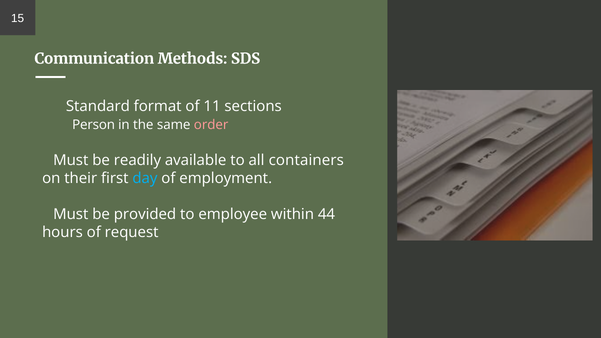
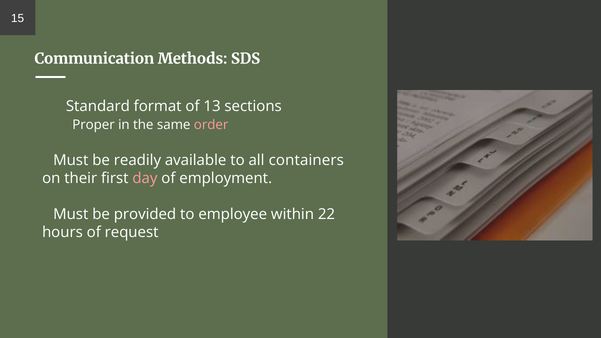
11: 11 -> 13 (212, 106)
Person: Person -> Proper (94, 125)
day colour: light blue -> pink (145, 178)
44: 44 -> 22 (326, 214)
